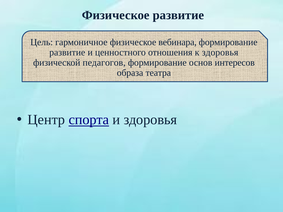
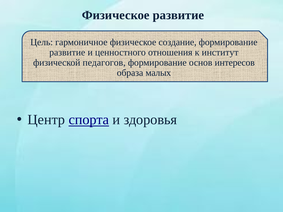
вебинара: вебинара -> создание (178, 42)
к здоровья: здоровья -> институт (220, 52)
театра: театра -> малых (158, 73)
